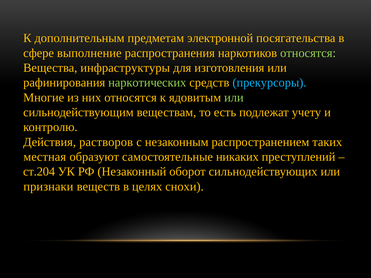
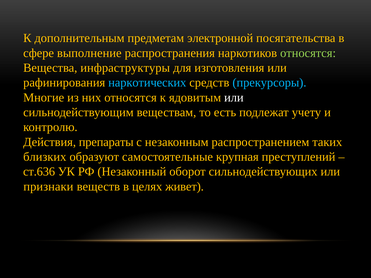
наркотических colour: light green -> light blue (147, 83)
или colour: light green -> white (234, 98)
растворов: растворов -> препараты (106, 142)
местная: местная -> близких (45, 157)
никаких: никаких -> крупная (237, 157)
ст.204: ст.204 -> ст.636 (39, 172)
снохи: снохи -> живет (185, 187)
